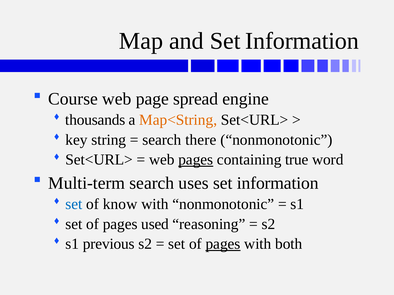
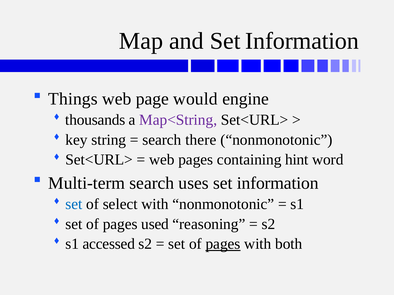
Course: Course -> Things (73, 99)
spread: spread -> would (195, 99)
Map<String colour: orange -> purple (178, 120)
pages underline: present -> none (196, 160)
true: true -> hint (297, 160)
know: know -> select (120, 204)
previous: previous -> accessed (109, 244)
